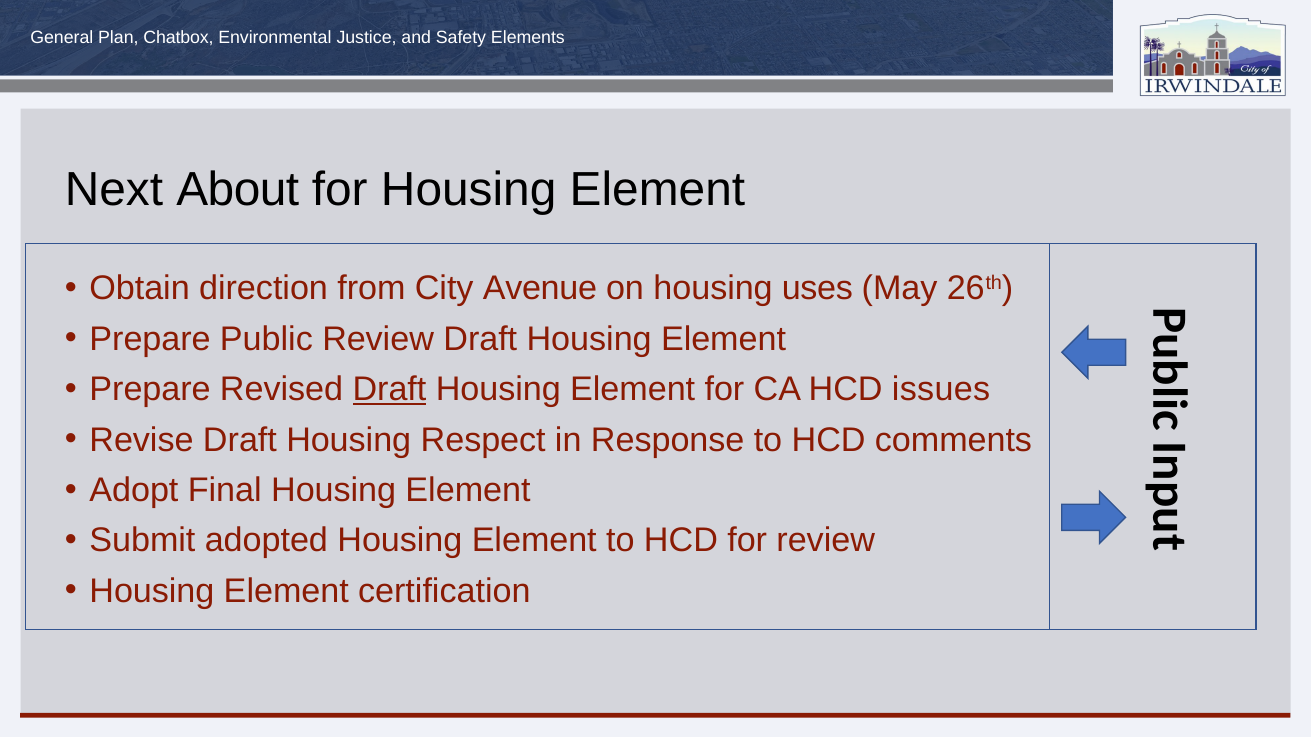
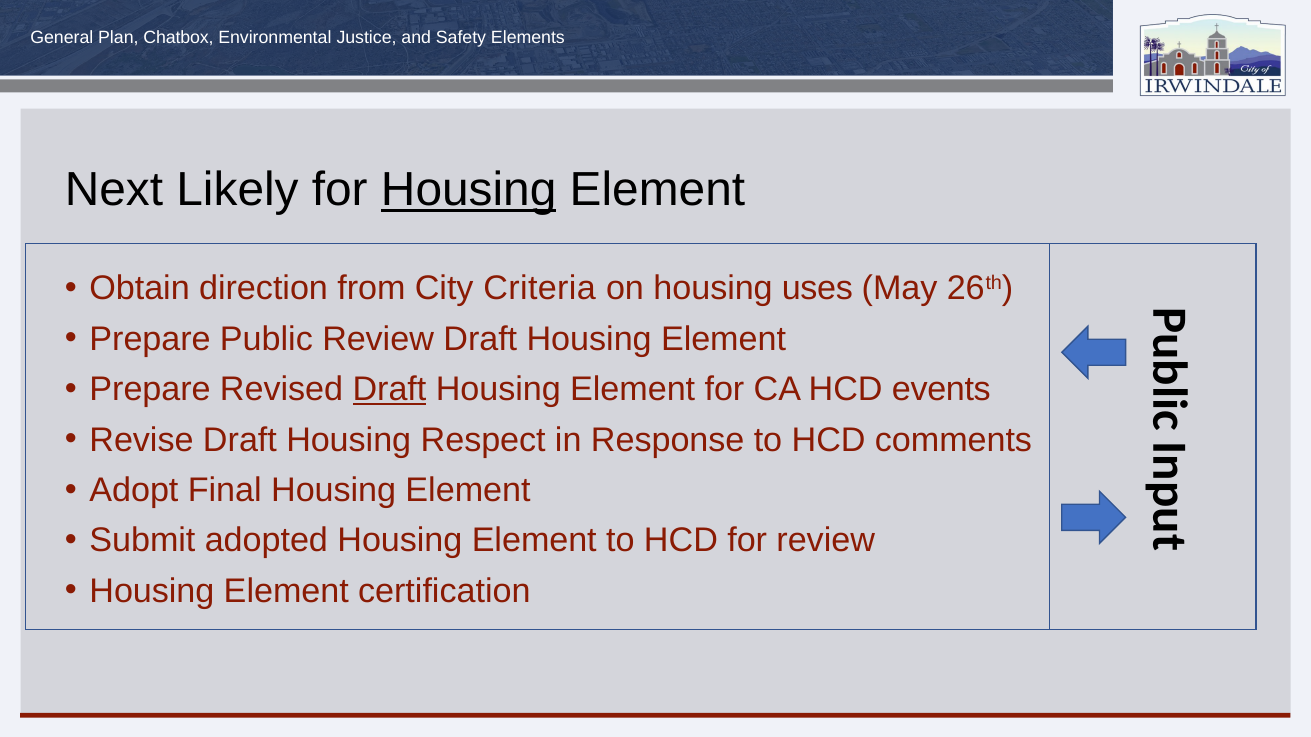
About: About -> Likely (238, 190)
Housing underline: none -> present (469, 190)
Avenue: Avenue -> Criteria (540, 289)
issues: issues -> events (941, 390)
